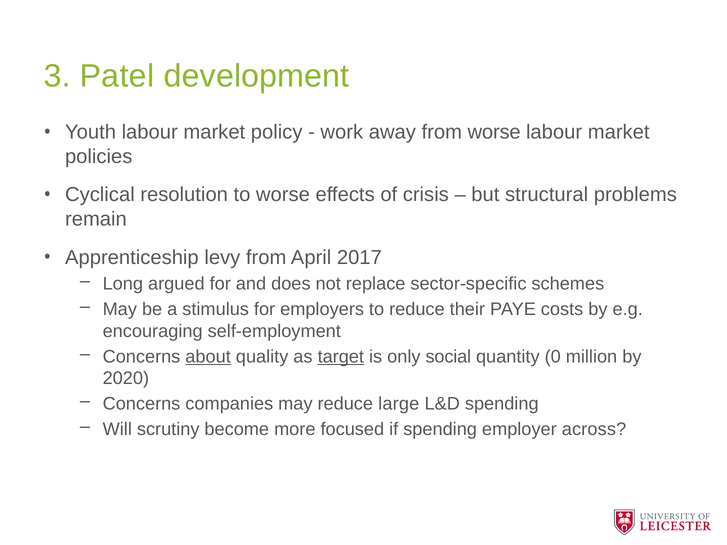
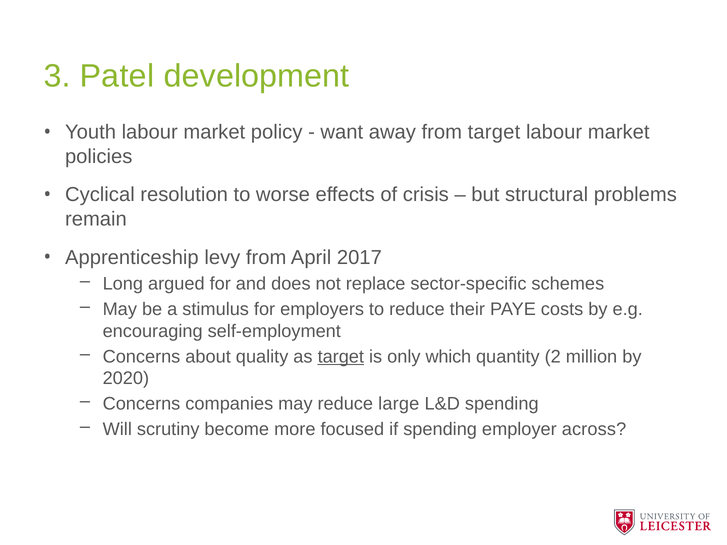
work: work -> want (342, 132)
from worse: worse -> target (494, 132)
about underline: present -> none (208, 357)
social: social -> which (448, 357)
0: 0 -> 2 (553, 357)
